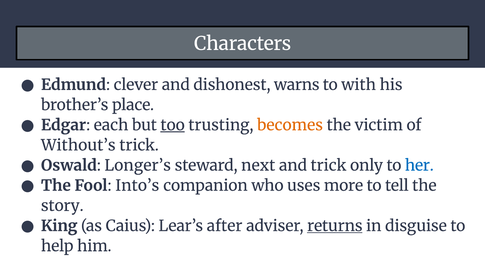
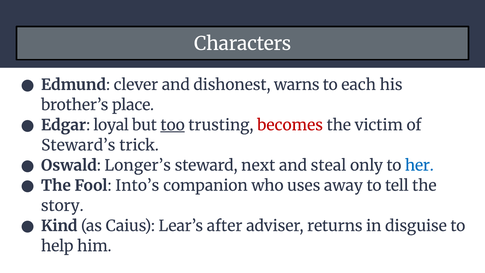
with: with -> each (359, 85)
each: each -> loyal (111, 125)
becomes colour: orange -> red (290, 125)
Without’s: Without’s -> Steward’s (78, 145)
and trick: trick -> steal (328, 165)
more: more -> away (343, 186)
King: King -> Kind (59, 226)
returns underline: present -> none (335, 226)
